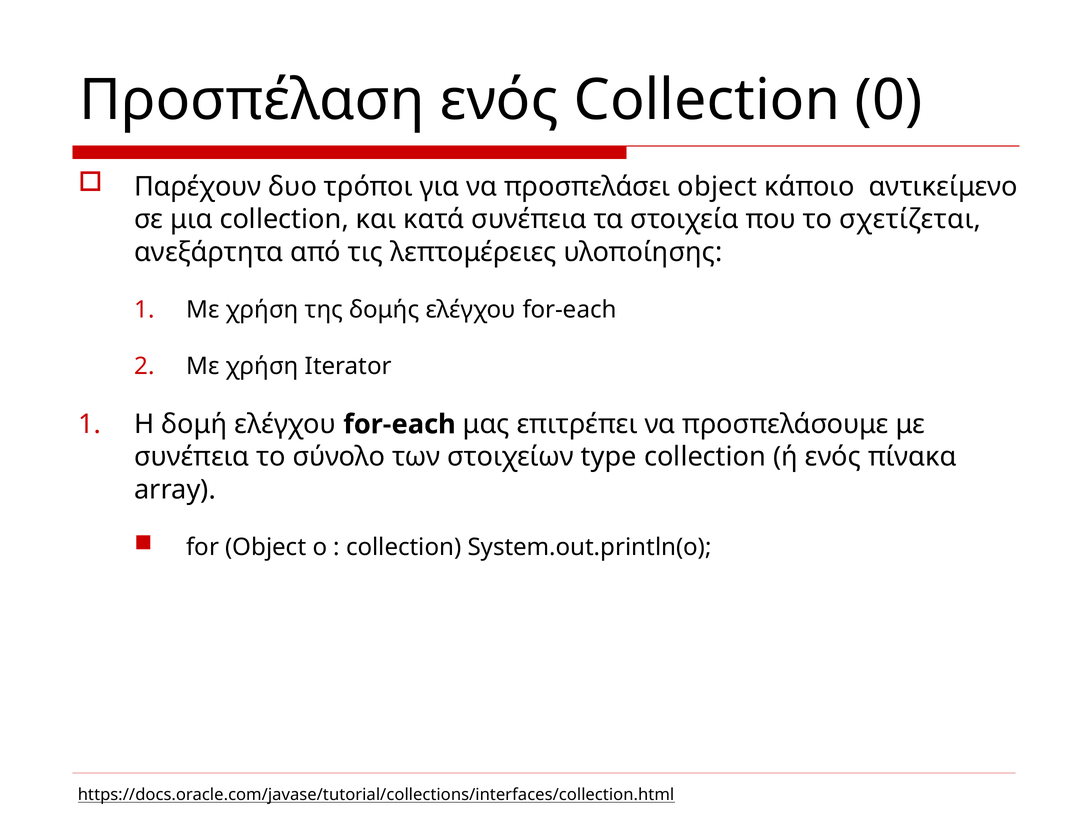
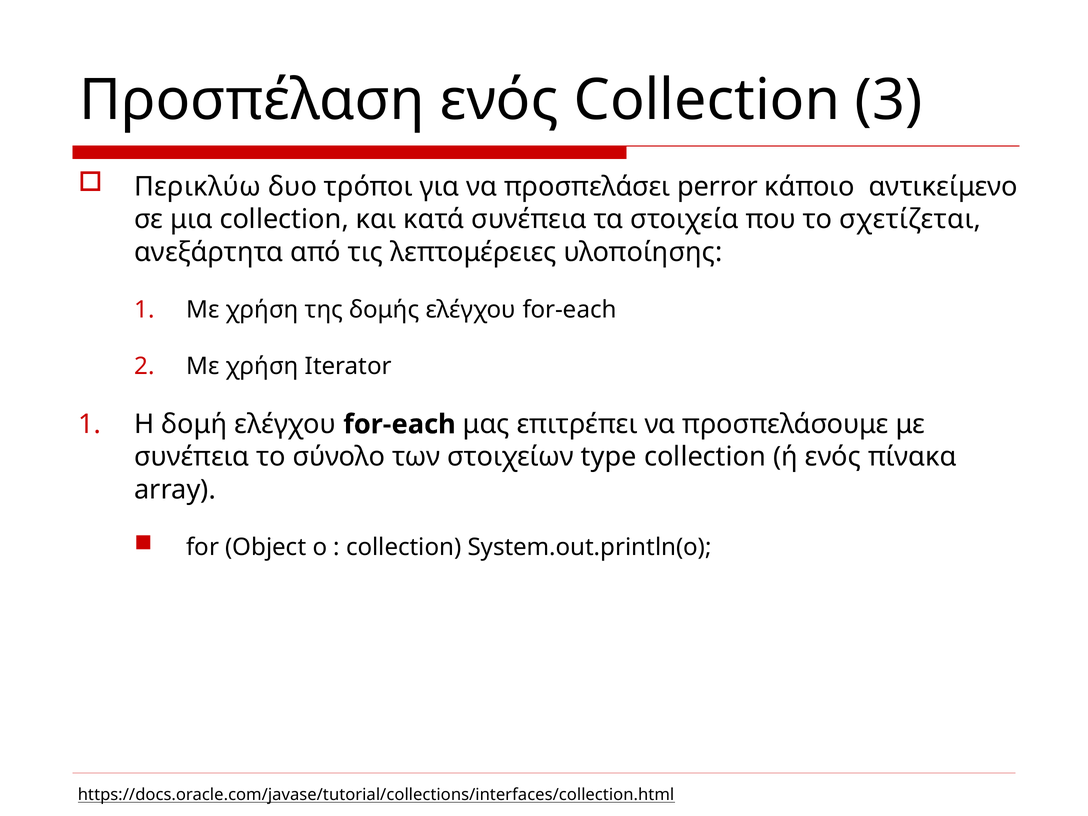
0: 0 -> 3 (889, 100)
Παρέχουν: Παρέχουν -> Περικλύω (198, 187)
προσπελάσει object: object -> perror (718, 187)
